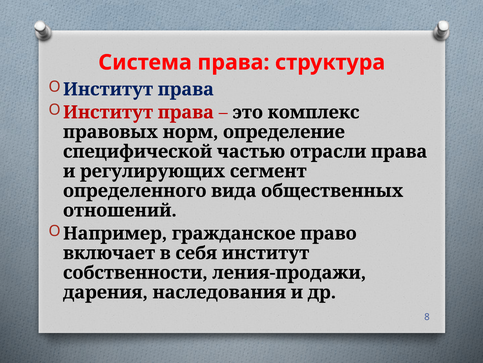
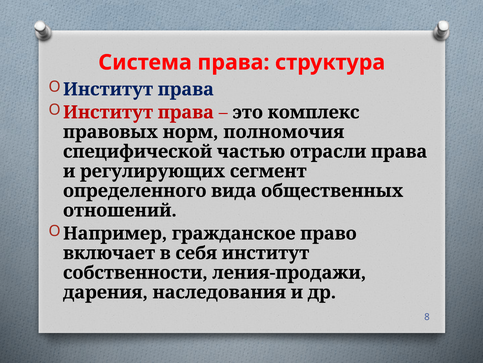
определение: определение -> полномочия (284, 132)
